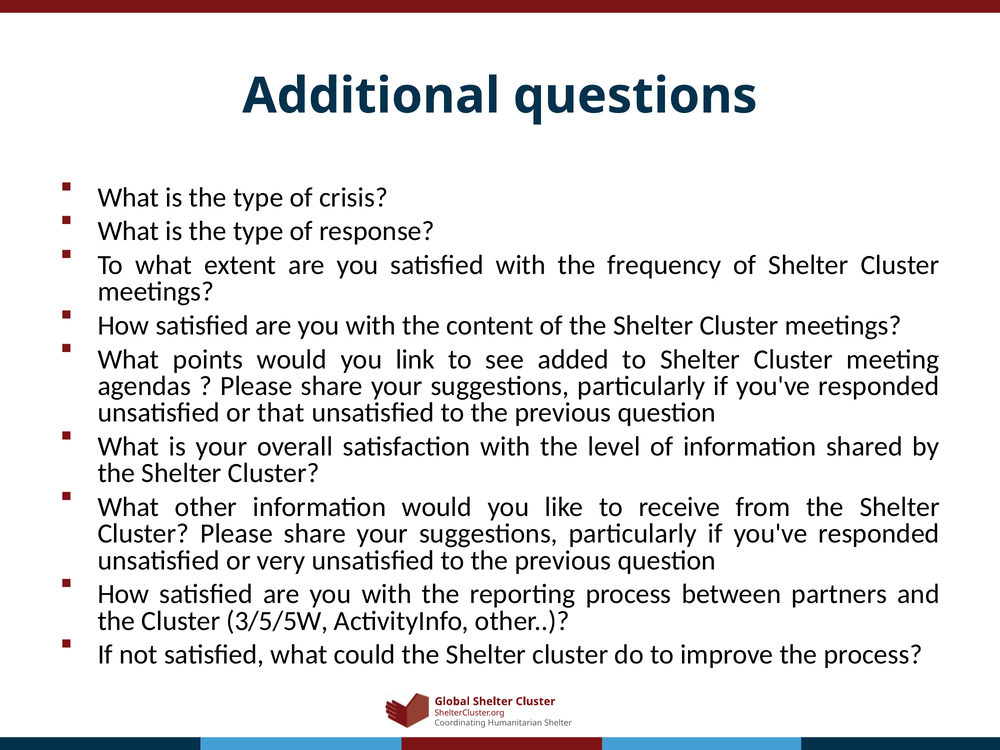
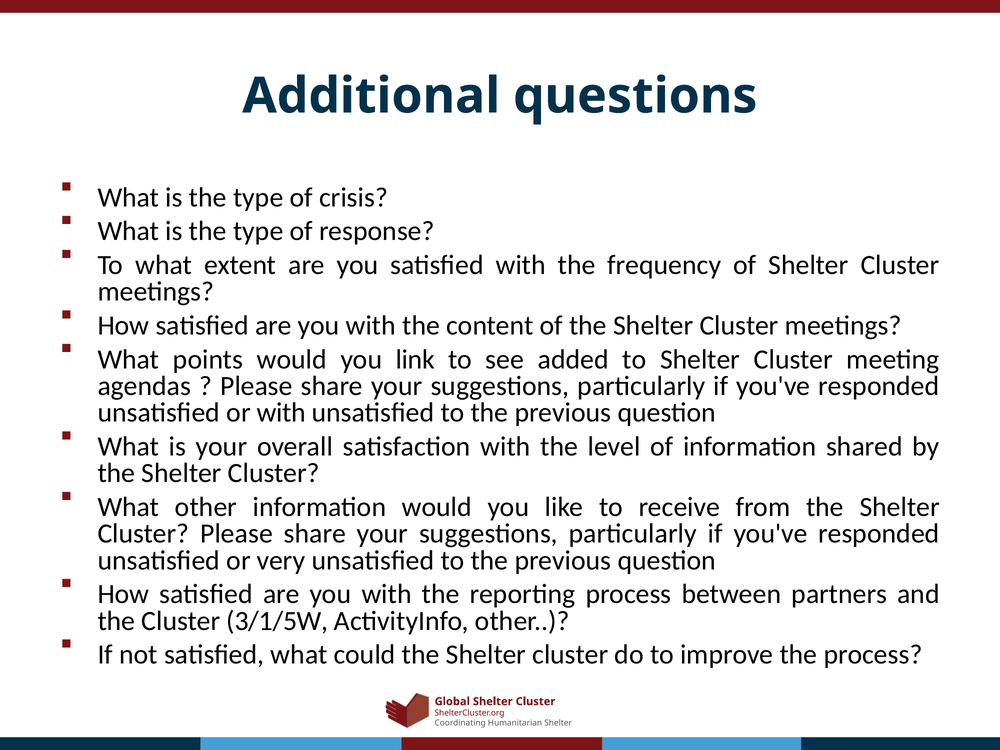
or that: that -> with (281, 413)
3/5/5W: 3/5/5W -> 3/1/5W (277, 621)
